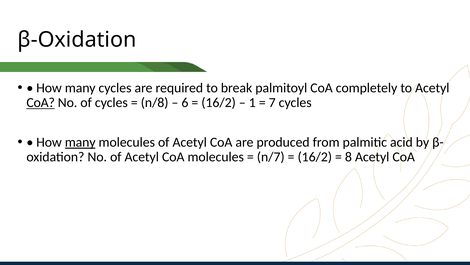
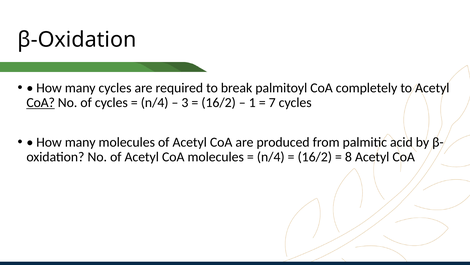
n/8: n/8 -> n/4 (155, 102)
6: 6 -> 3 (185, 102)
many underline: present -> none (80, 142)
n/7: n/7 -> n/4 (271, 157)
